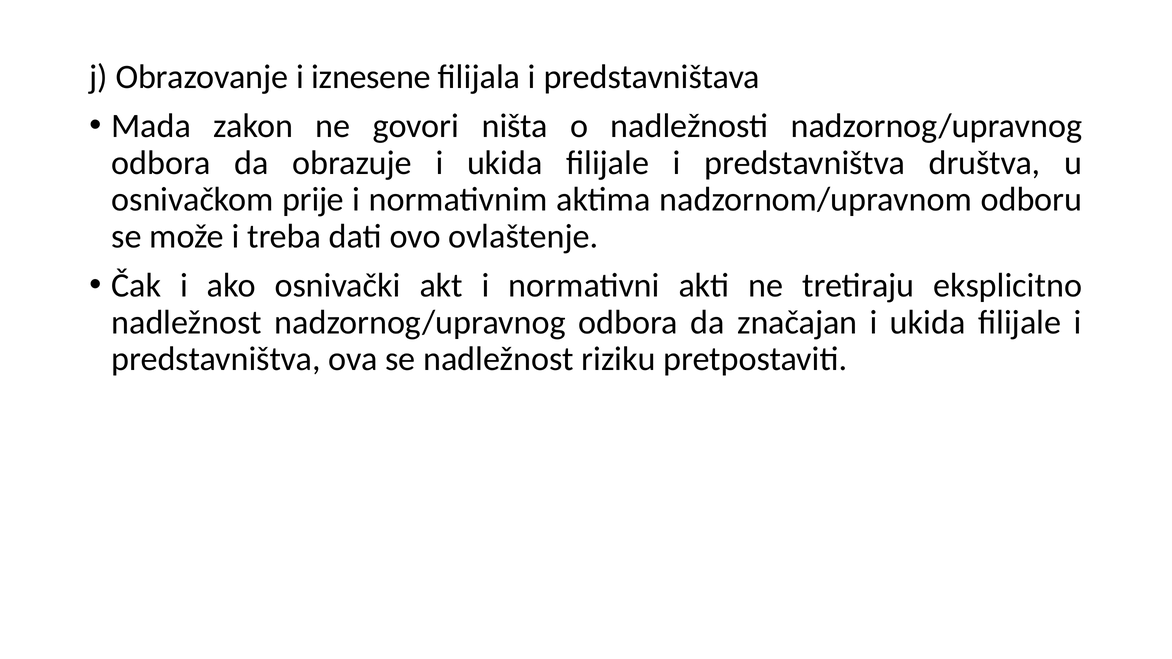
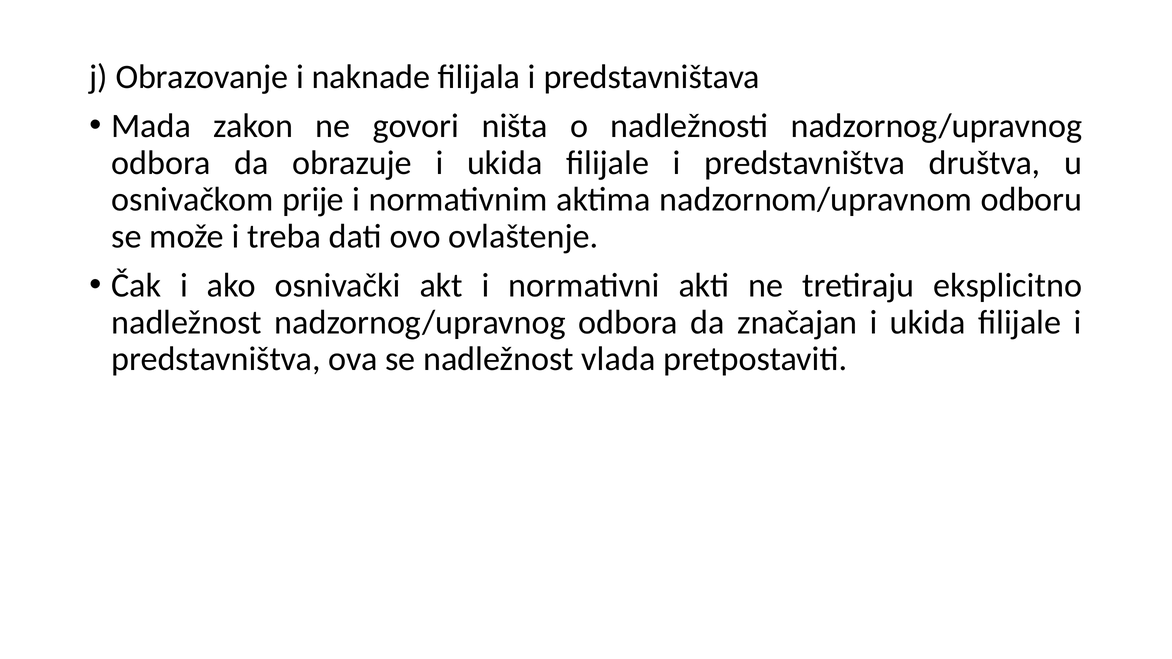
iznesene: iznesene -> naknade (371, 77)
riziku: riziku -> vlada (618, 359)
